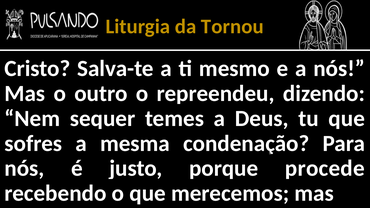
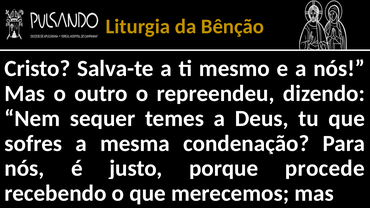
Tornou: Tornou -> Bênção (233, 27)
